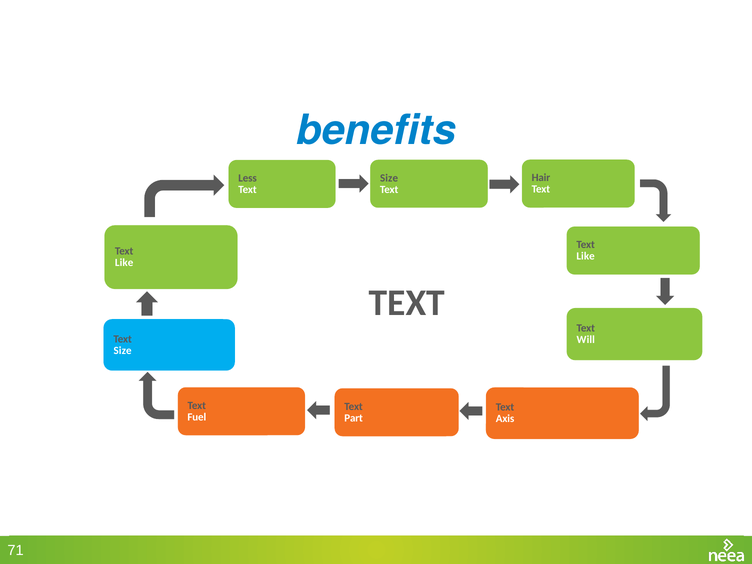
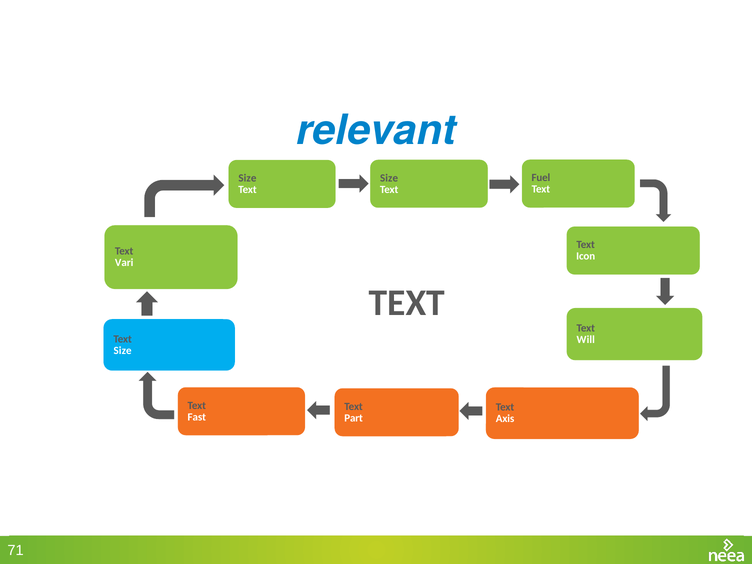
benefits: benefits -> relevant (376, 130)
Hair: Hair -> Fuel (541, 178)
Less: Less -> Size (247, 178)
Like: Like -> Icon (586, 256)
Like: Like -> Vari (124, 263)
Fuel: Fuel -> Fast (197, 417)
